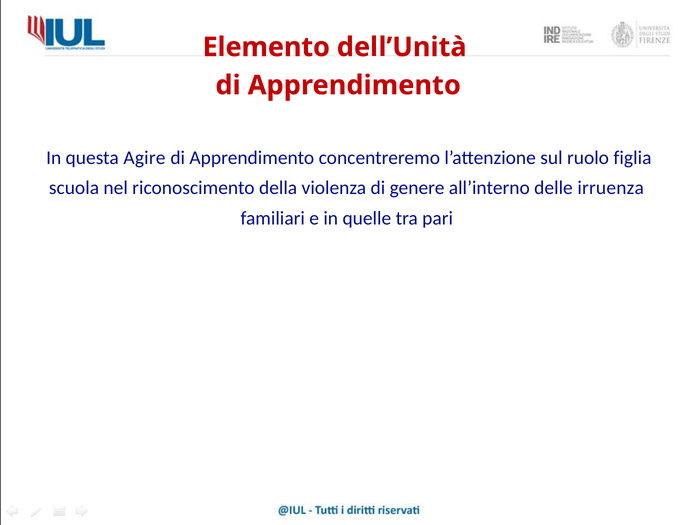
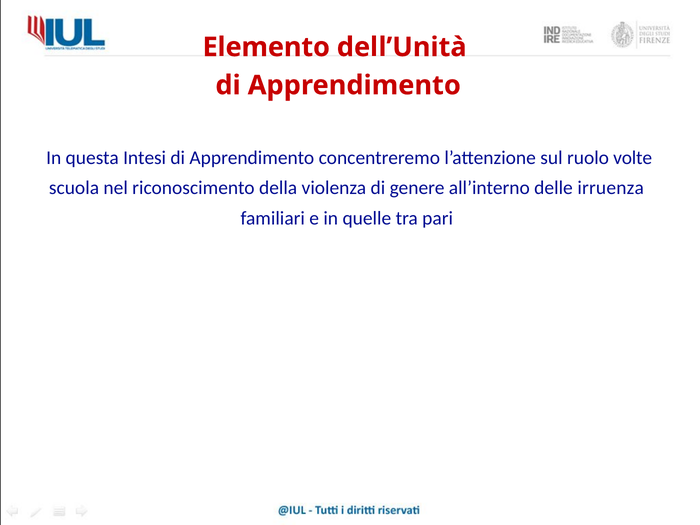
Agire: Agire -> Intesi (145, 158)
figlia: figlia -> volte (633, 158)
